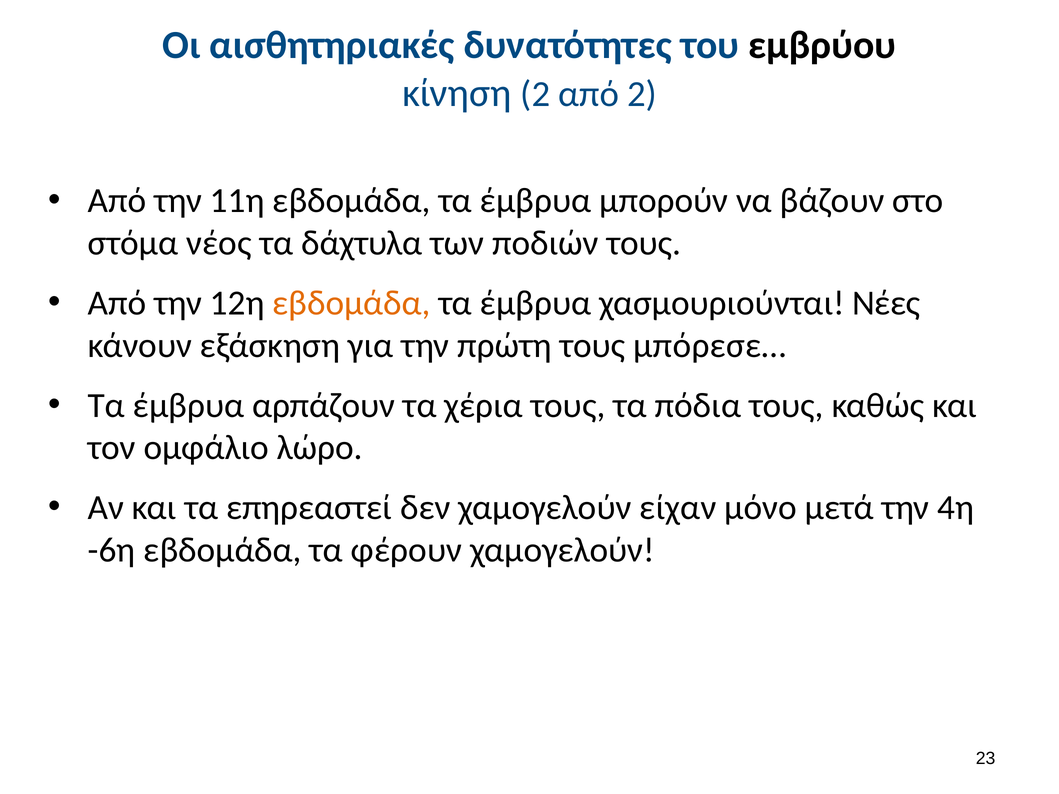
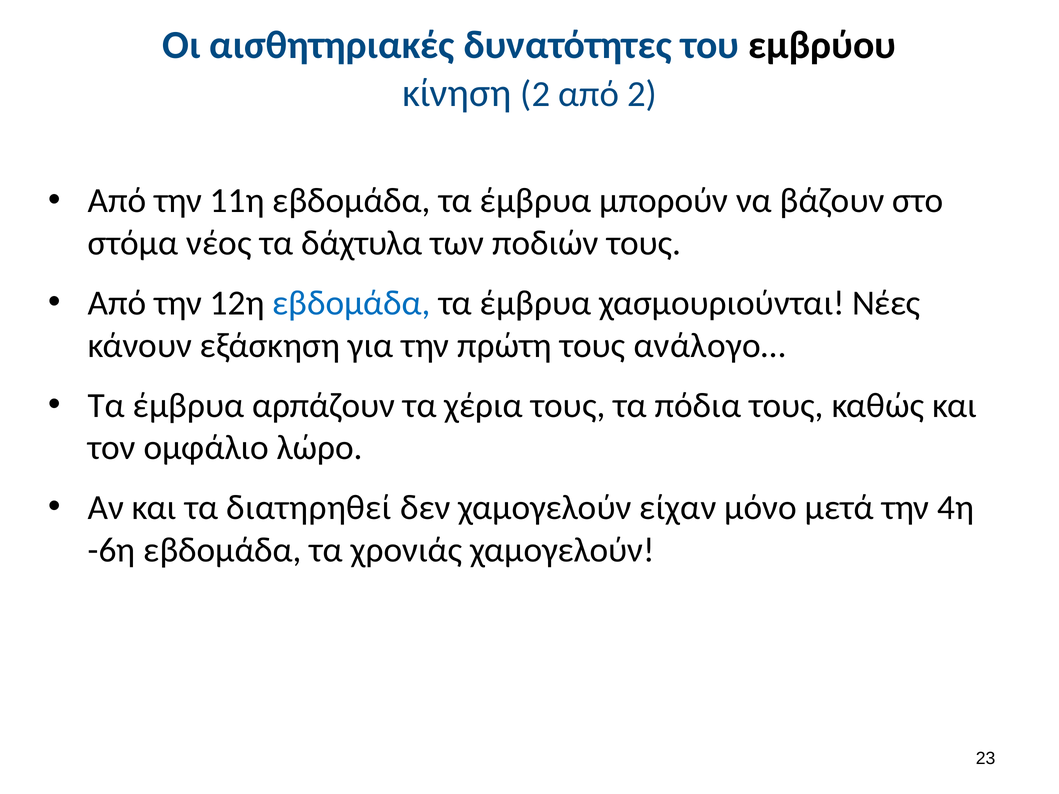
εβδομάδα colour: orange -> blue (352, 303)
μπόρεσε…: μπόρεσε… -> ανάλογο… (710, 346)
επηρεαστεί: επηρεαστεί -> διατηρηθεί (309, 508)
φέρουν: φέρουν -> χρονιάς (407, 550)
